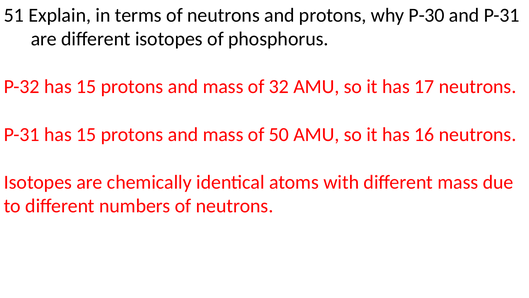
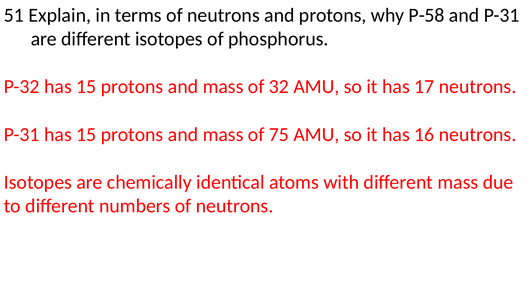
P-30: P-30 -> P-58 (427, 15)
50: 50 -> 75 (279, 134)
